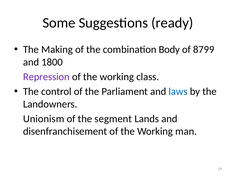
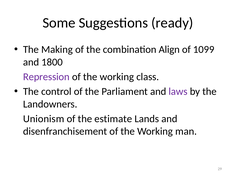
Body: Body -> Align (169, 50)
8799: 8799 -> 1099 (204, 50)
laws colour: blue -> purple (178, 91)
segment: segment -> estimate (113, 119)
